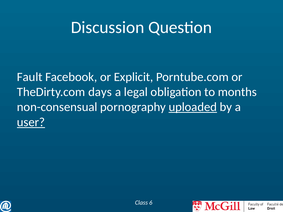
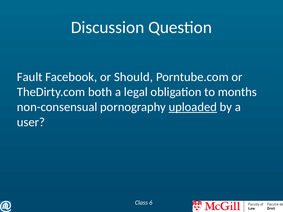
Explicit: Explicit -> Should (133, 77)
days: days -> both (100, 92)
user underline: present -> none (31, 122)
